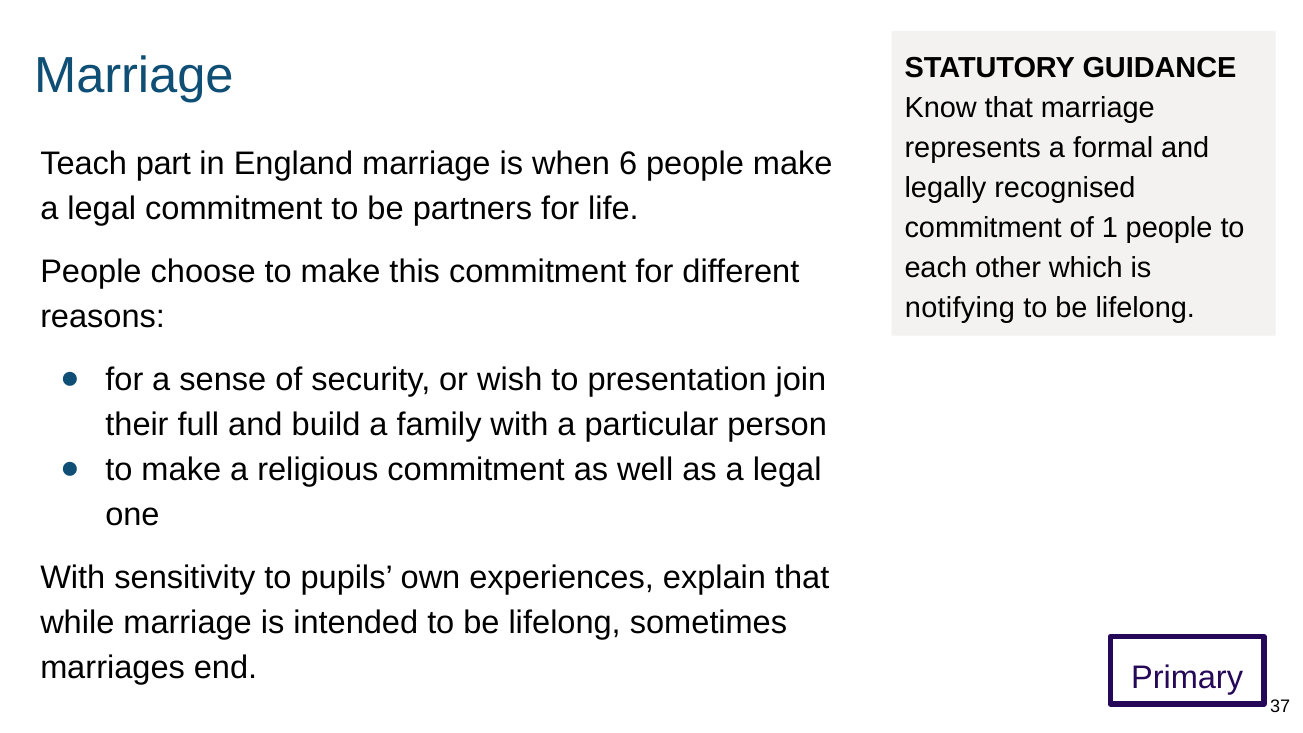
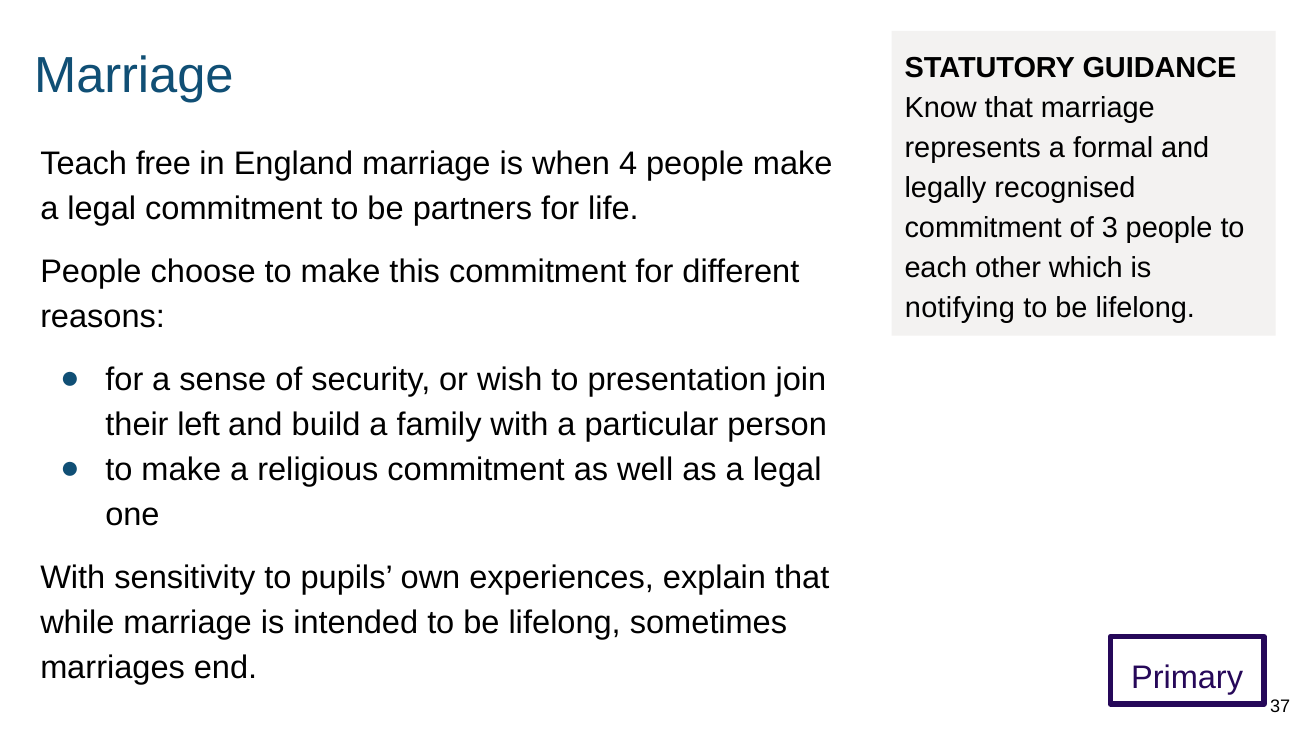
part: part -> free (163, 164)
6: 6 -> 4 (628, 164)
1: 1 -> 3 (1110, 228)
full: full -> left (199, 425)
